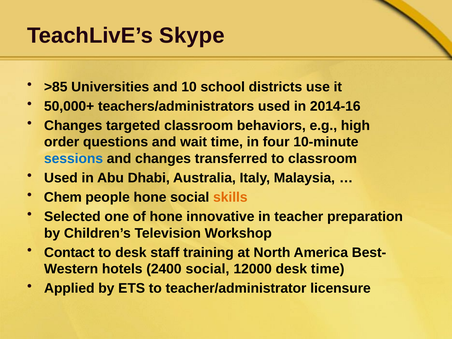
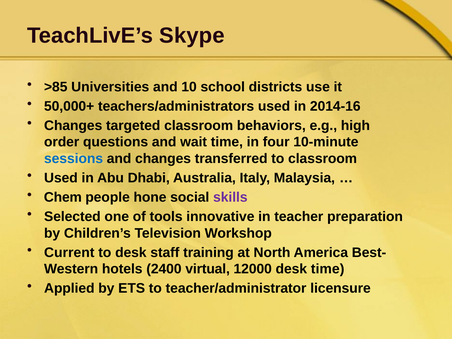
skills colour: orange -> purple (230, 197)
of hone: hone -> tools (166, 217)
Contact: Contact -> Current (69, 252)
2400 social: social -> virtual (208, 269)
